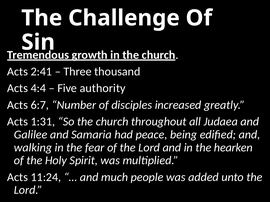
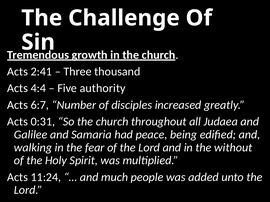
1:31: 1:31 -> 0:31 (43, 122)
hearken: hearken -> without (233, 148)
